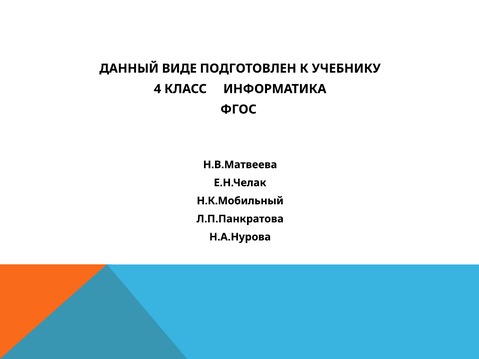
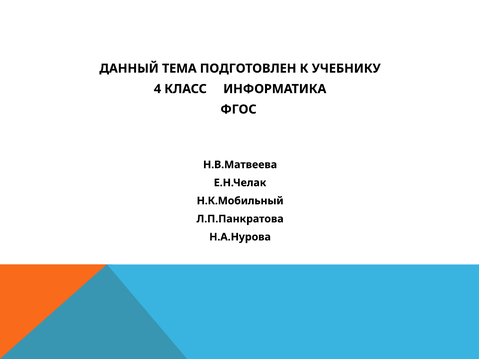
ВИДЕ: ВИДЕ -> ТЕМА (179, 69)
